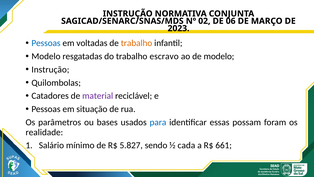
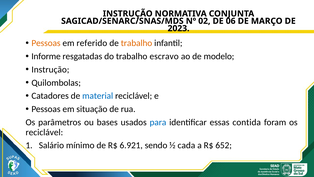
Pessoas colour: blue -> orange (46, 43)
voltadas: voltadas -> referido (92, 43)
Modelo: Modelo -> Informe (46, 56)
material colour: purple -> blue (98, 96)
possam: possam -> contida (247, 122)
realidade: realidade -> reciclável (44, 132)
5.827: 5.827 -> 6.921 (131, 145)
661: 661 -> 652 (224, 145)
